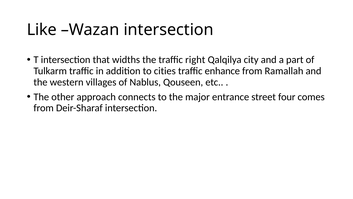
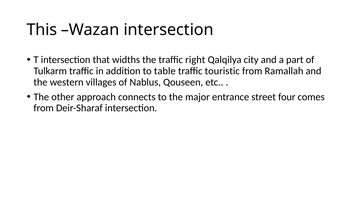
Like: Like -> This (42, 30)
cities: cities -> table (165, 71)
enhance: enhance -> touristic (222, 71)
